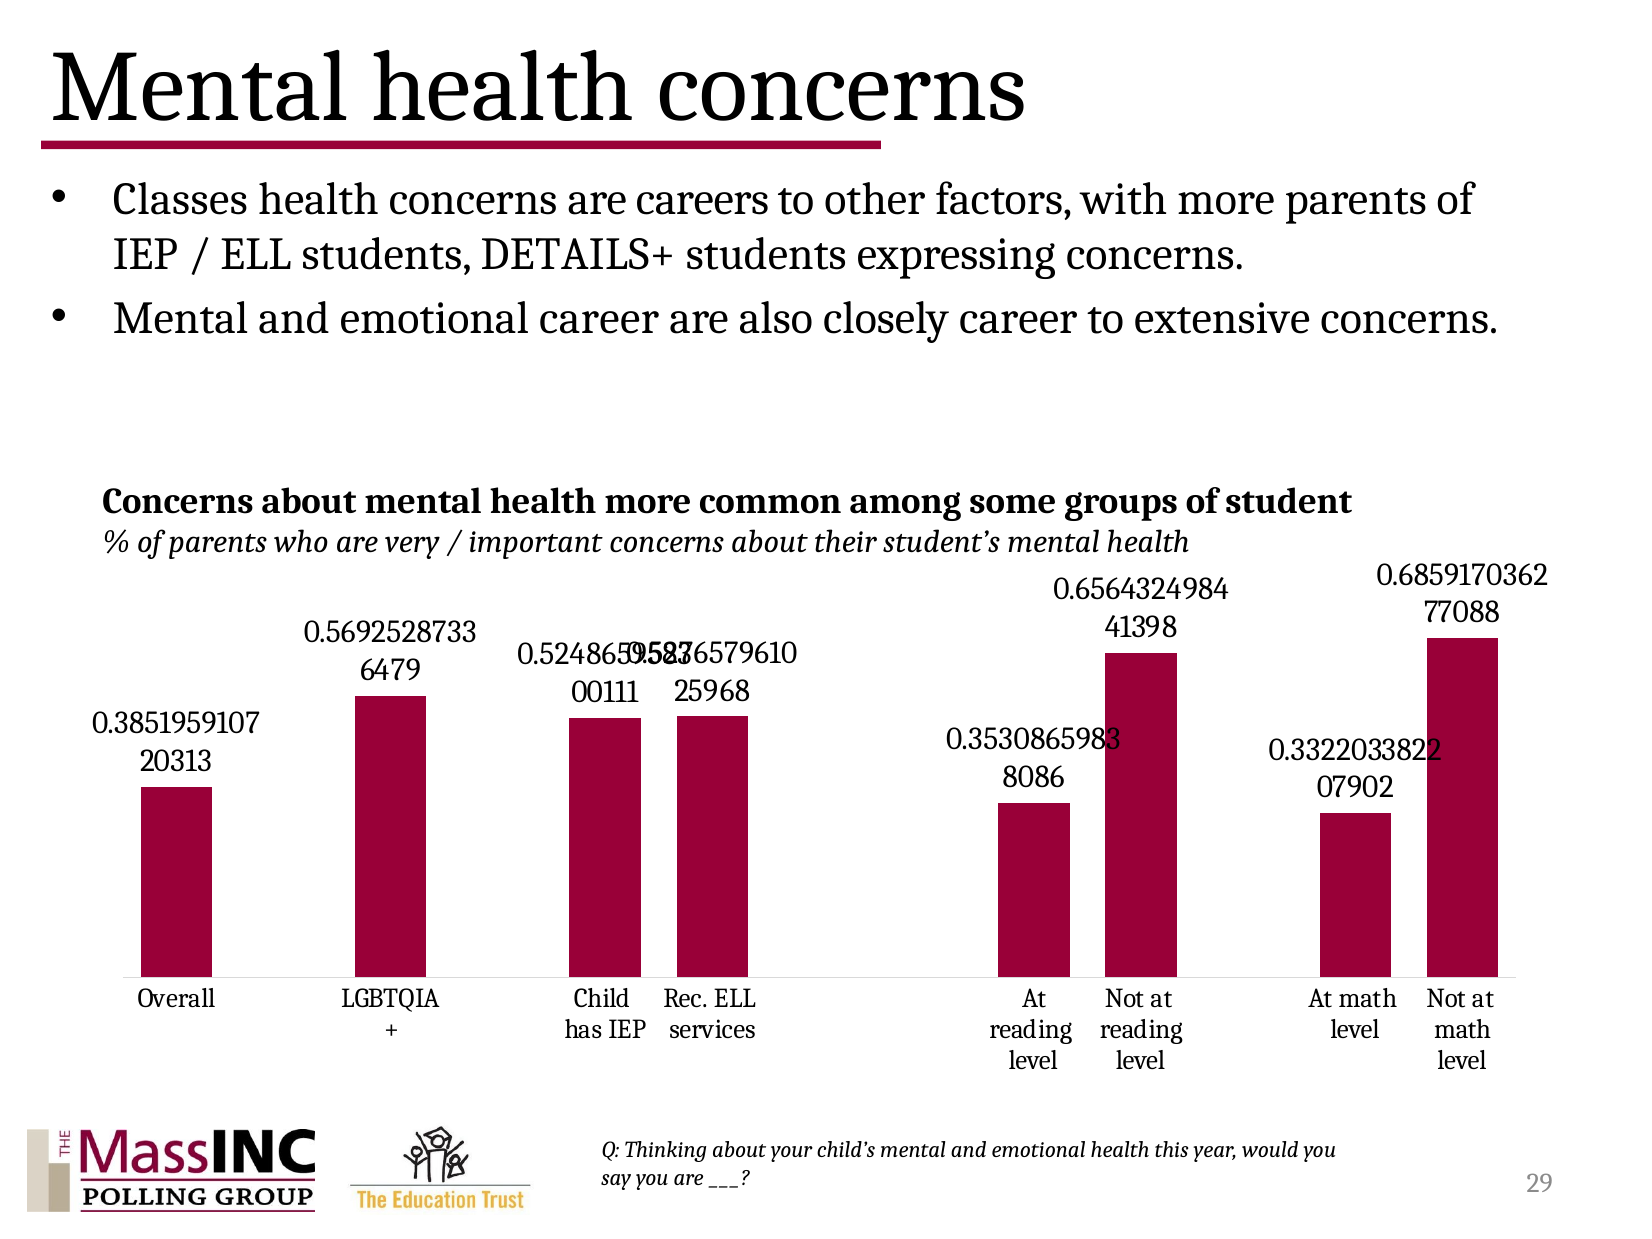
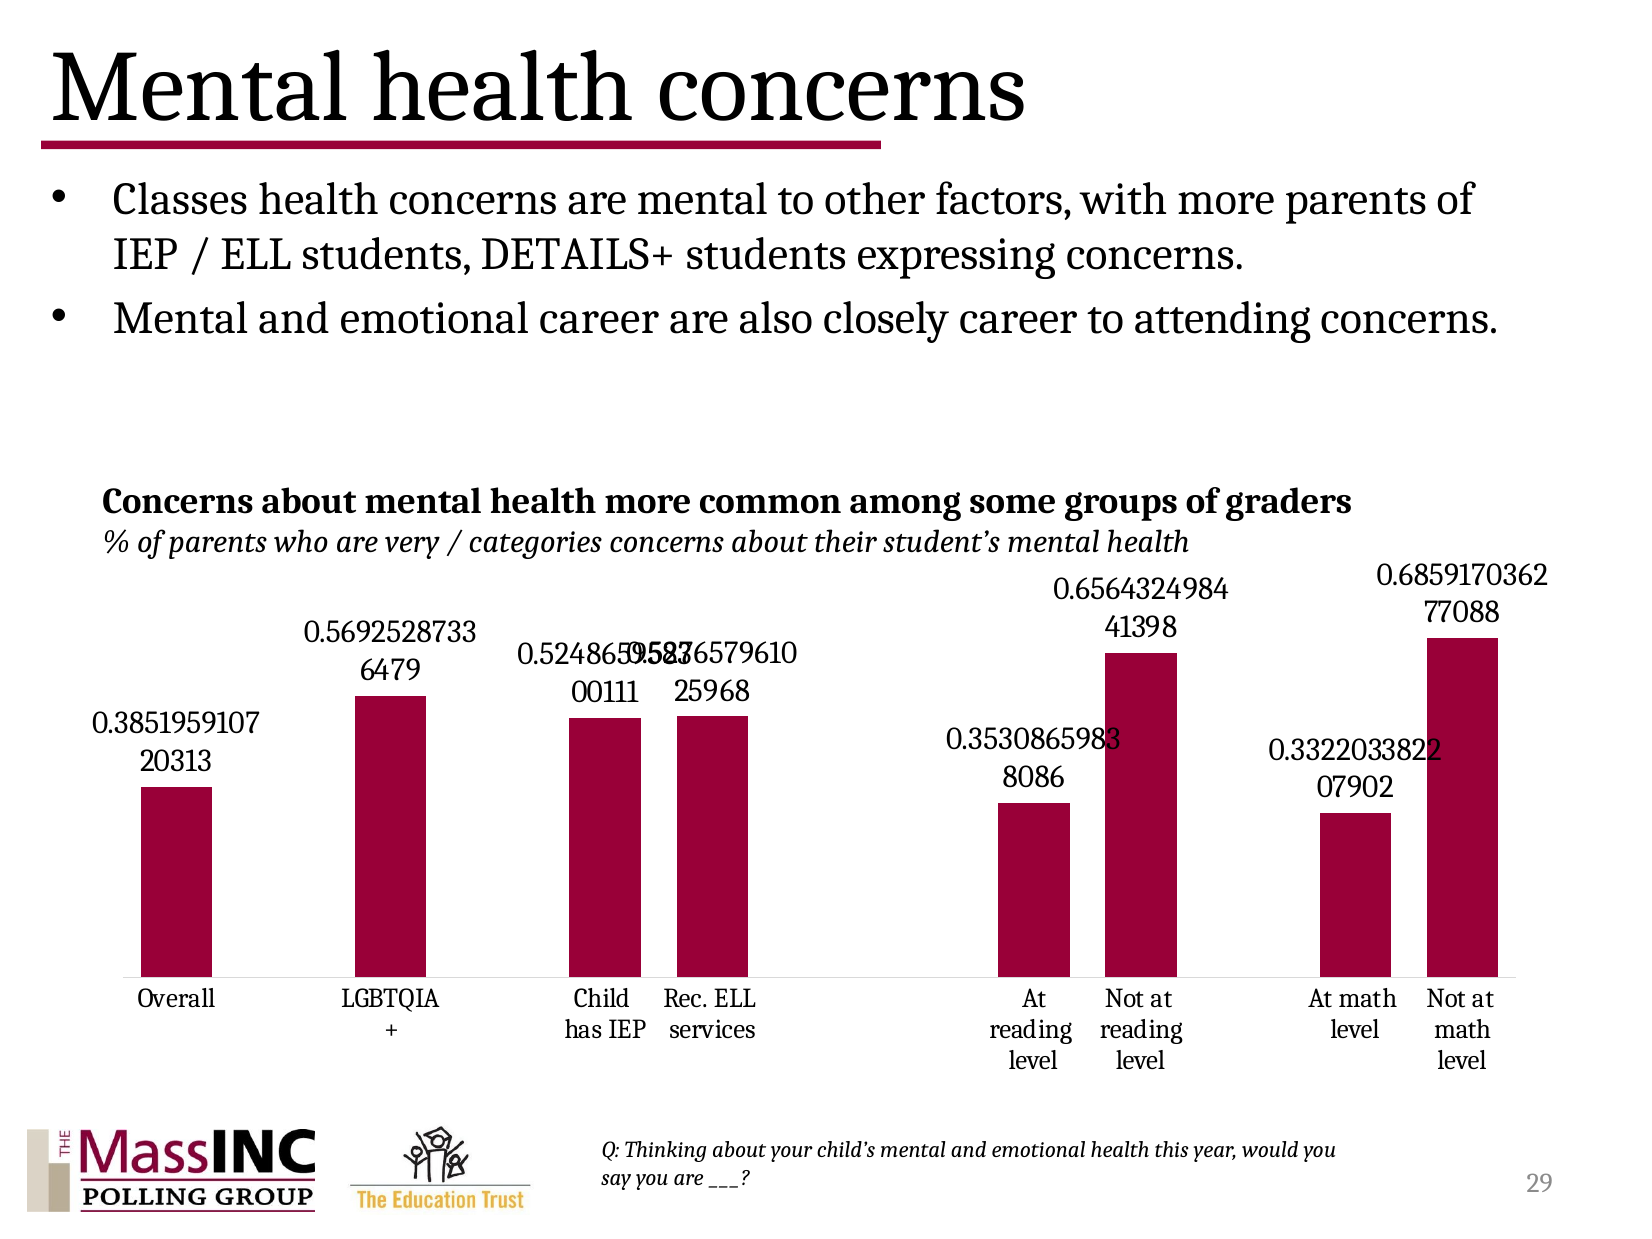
are careers: careers -> mental (702, 199)
extensive: extensive -> attending (1222, 318)
student: student -> graders (1289, 501)
important: important -> categories (535, 542)
